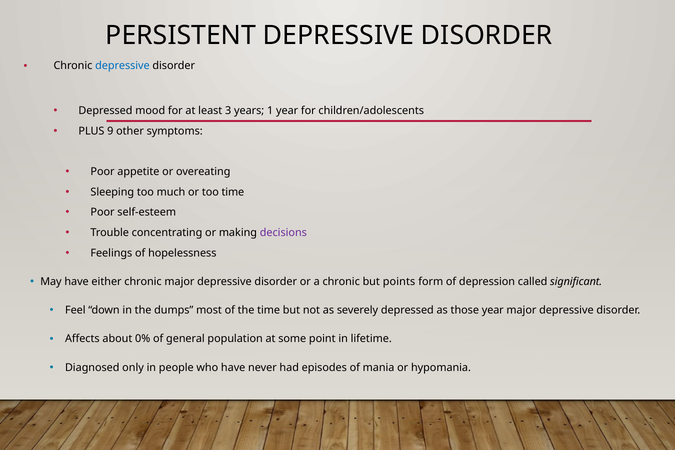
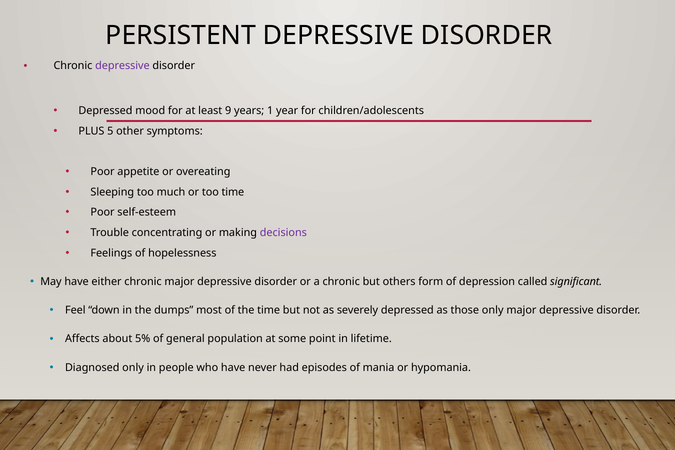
depressive colour: blue -> purple (122, 66)
3: 3 -> 9 (228, 111)
9: 9 -> 5 (110, 131)
points: points -> others (399, 282)
those year: year -> only (493, 310)
0%: 0% -> 5% (143, 339)
